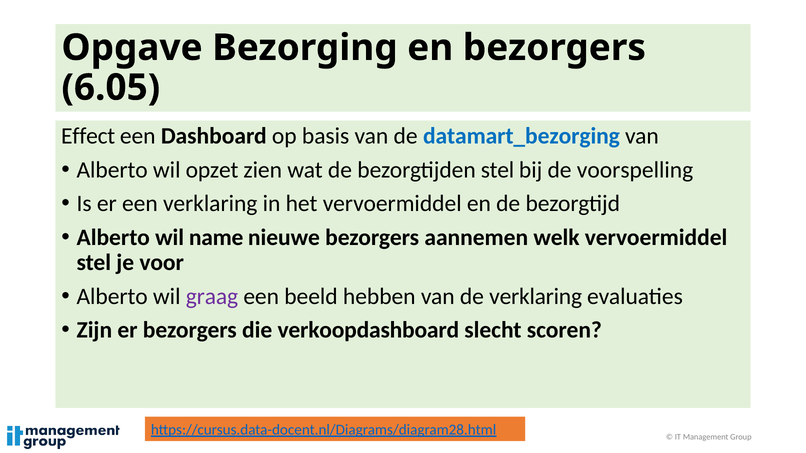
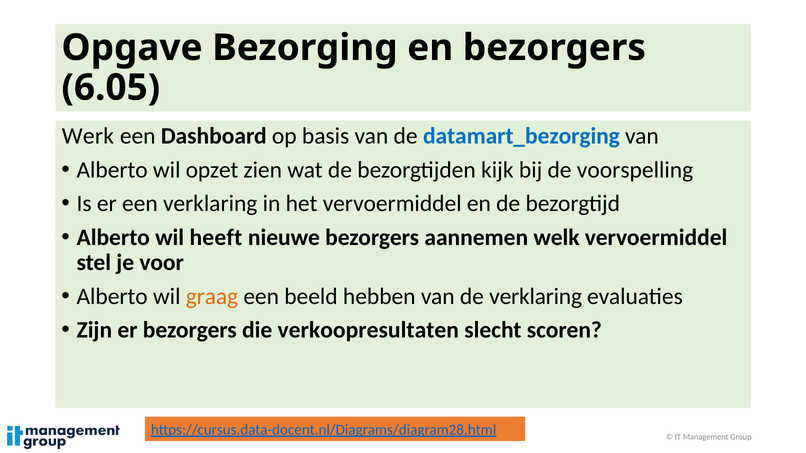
Effect: Effect -> Werk (88, 136)
bezorgtijden stel: stel -> kijk (497, 170)
name: name -> heeft (216, 237)
graag colour: purple -> orange (212, 297)
verkoopdashboard: verkoopdashboard -> verkoopresultaten (368, 330)
